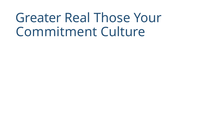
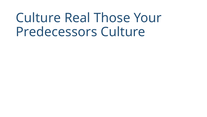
Greater: Greater -> Culture (38, 18)
Commitment: Commitment -> Predecessors (56, 32)
